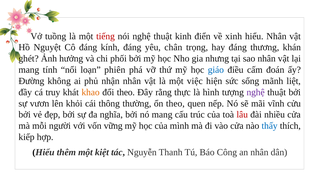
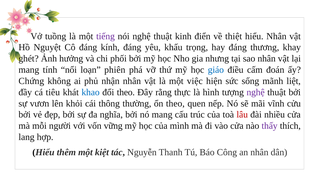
tiếng colour: red -> purple (106, 36)
xinh: xinh -> thiệt (234, 36)
chân: chân -> khấu (173, 47)
khán: khán -> khay (292, 47)
Đường: Đường -> Chứng (31, 81)
truy: truy -> tiêu (53, 92)
khao colour: orange -> blue (91, 92)
thấy colour: blue -> purple (270, 125)
kiếp: kiếp -> lang (27, 137)
